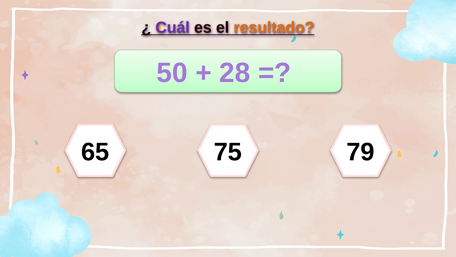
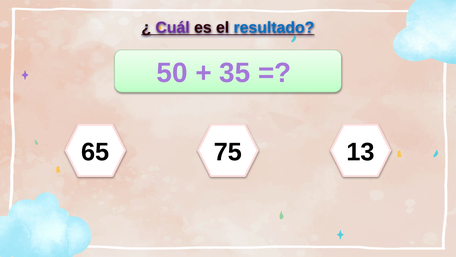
resultado colour: orange -> blue (274, 28)
28: 28 -> 35 (235, 73)
79: 79 -> 13 (361, 152)
